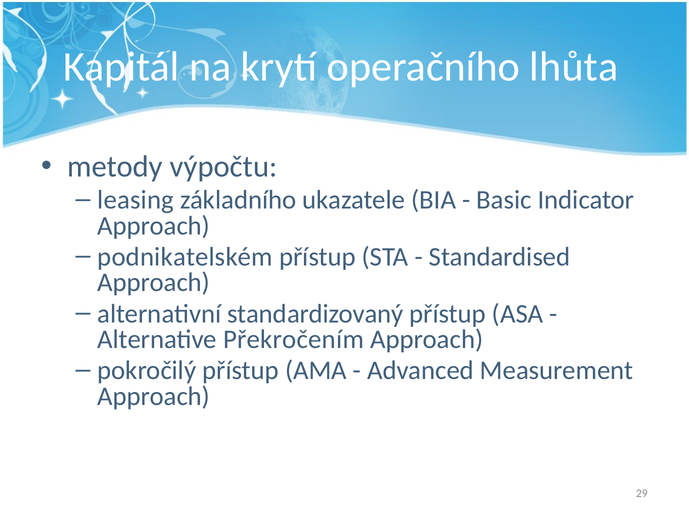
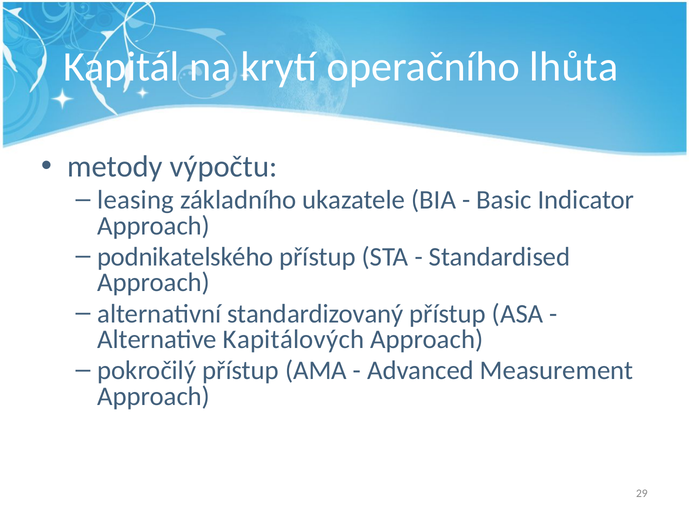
podnikatelském: podnikatelském -> podnikatelského (185, 257)
Překročením: Překročením -> Kapitálových (294, 339)
